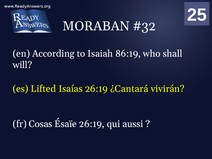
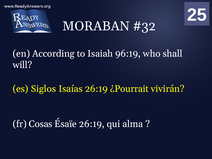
86:19: 86:19 -> 96:19 (128, 54)
Lifted: Lifted -> Siglos (43, 89)
¿Cantará: ¿Cantará -> ¿Pourrait (129, 89)
aussi: aussi -> alma (133, 124)
